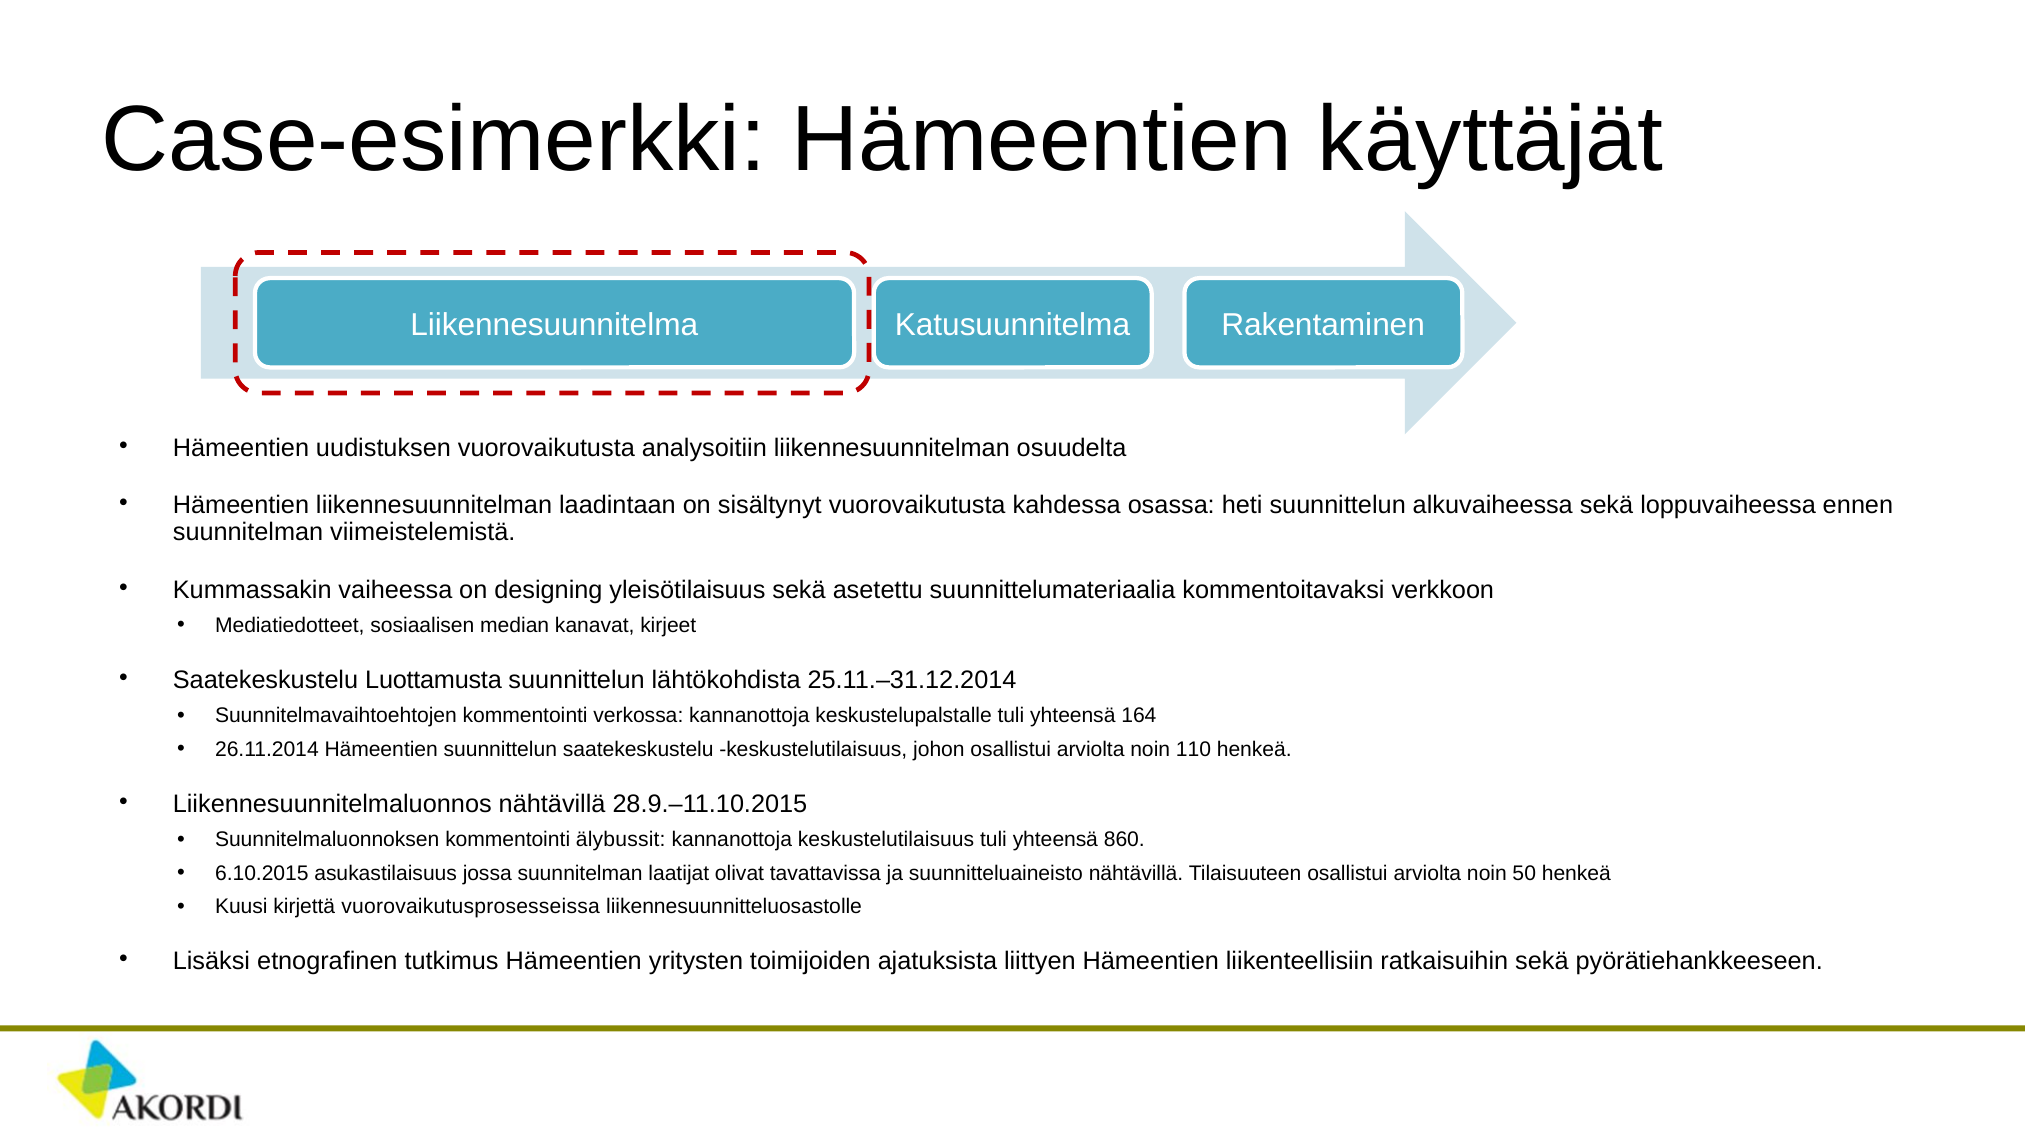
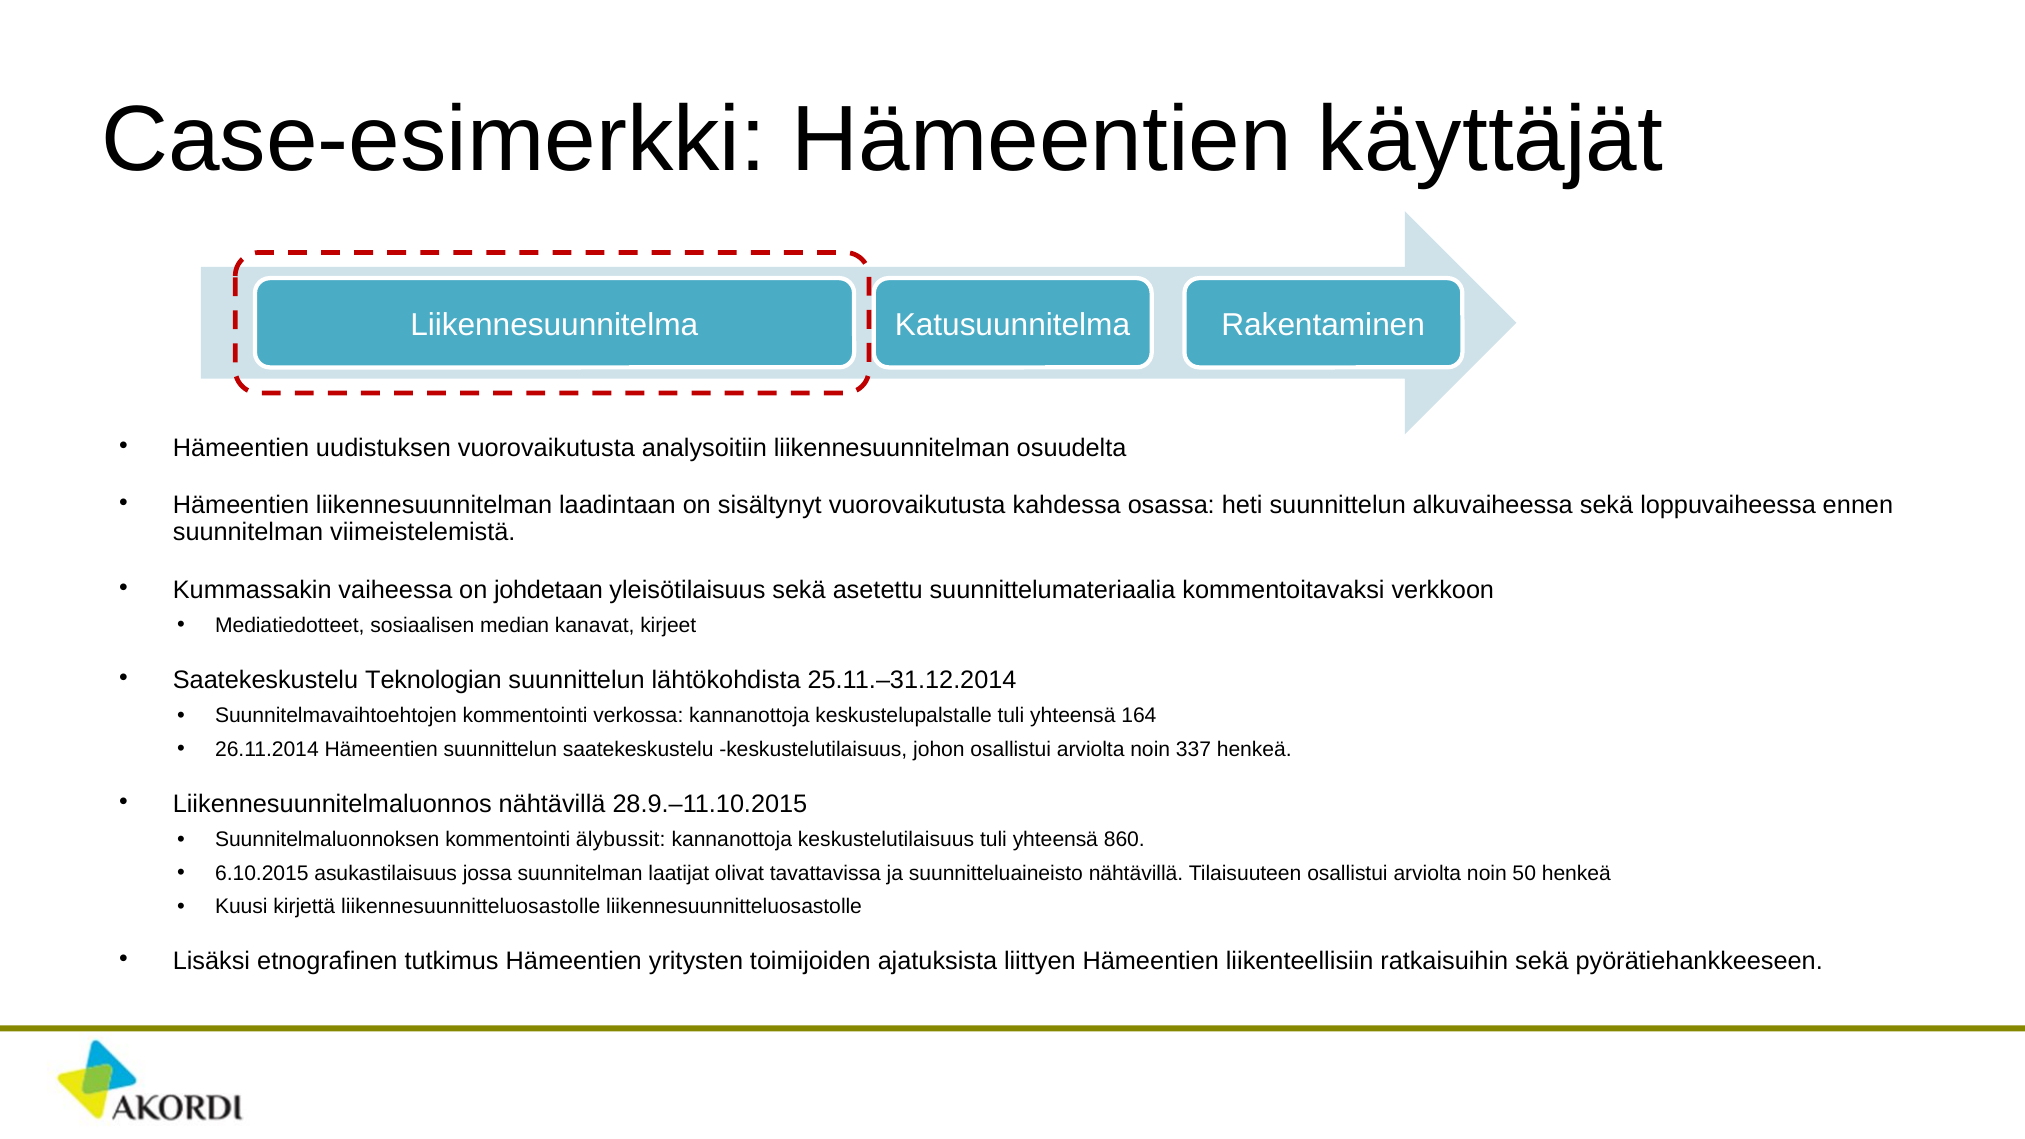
designing: designing -> johdetaan (549, 590)
Luottamusta: Luottamusta -> Teknologian (433, 680)
110: 110 -> 337 (1193, 749)
kirjettä vuorovaikutusprosesseissa: vuorovaikutusprosesseissa -> liikennesuunnitteluosastolle (471, 907)
